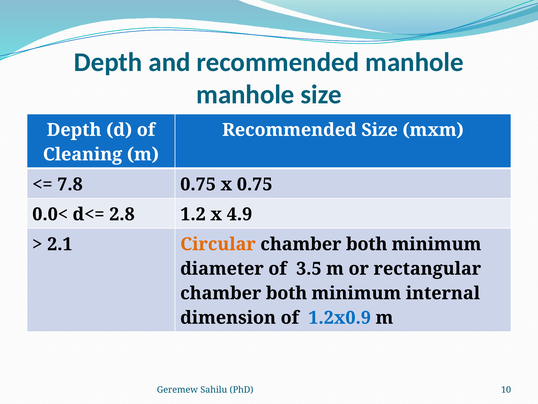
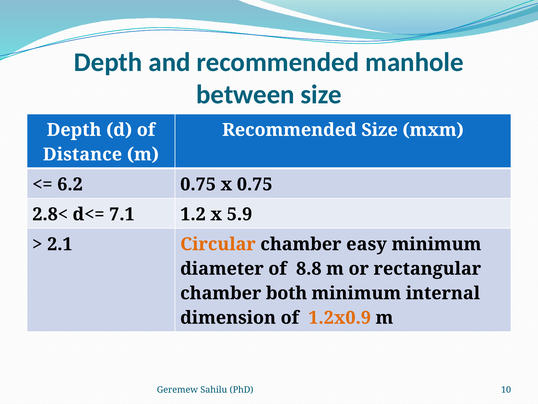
manhole: manhole -> between (245, 94)
Cleaning: Cleaning -> Distance (82, 154)
7.8: 7.8 -> 6.2 (70, 184)
0.0<: 0.0< -> 2.8< (50, 214)
2.8: 2.8 -> 7.1 (122, 214)
4.9: 4.9 -> 5.9 (239, 214)
both: both -> easy (367, 244)
3.5: 3.5 -> 8.8 (309, 268)
1.2x0.9 colour: blue -> orange (340, 317)
